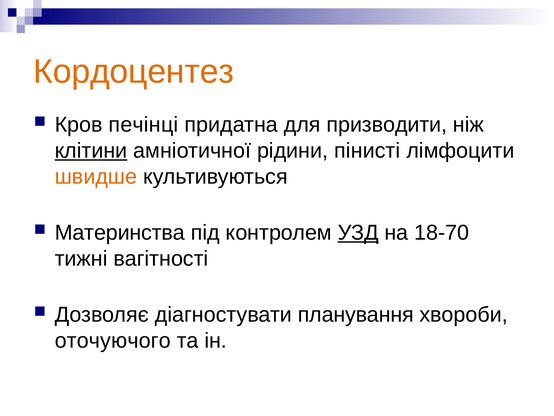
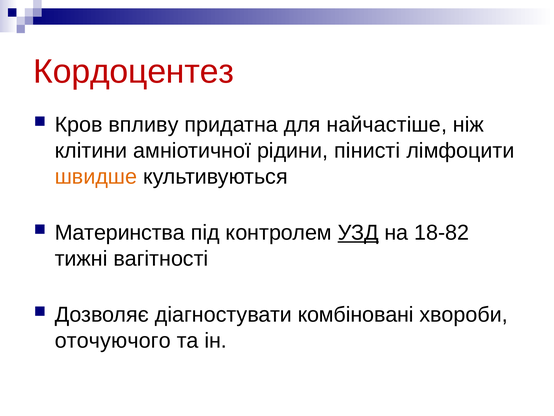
Кордоцентез colour: orange -> red (134, 72)
печінці: печінці -> впливу (144, 125)
призводити: призводити -> найчастіше (387, 125)
клітини underline: present -> none (91, 151)
18-70: 18-70 -> 18-82 (442, 232)
планування: планування -> комбіновані (356, 314)
